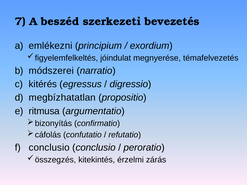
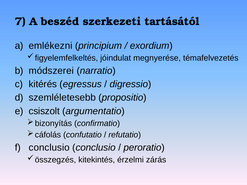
bevezetés: bevezetés -> tartásától (172, 22)
megbízhatatlan: megbízhatatlan -> szemléletesebb (62, 98)
ritmusa: ritmusa -> csiszolt (44, 111)
